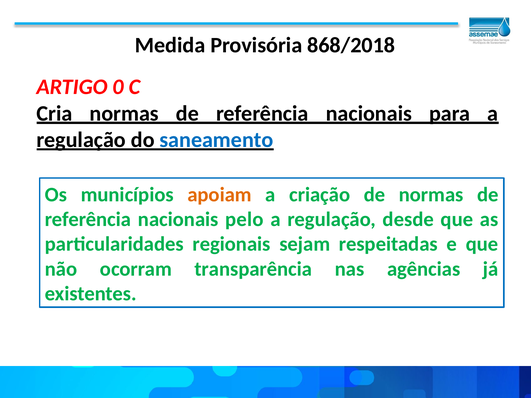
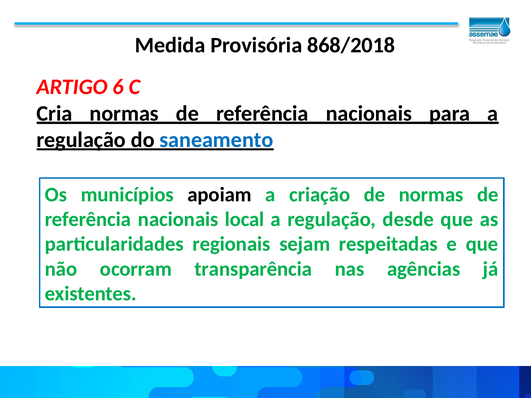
0: 0 -> 6 (118, 87)
apoiam colour: orange -> black (220, 195)
pelo: pelo -> local (245, 219)
